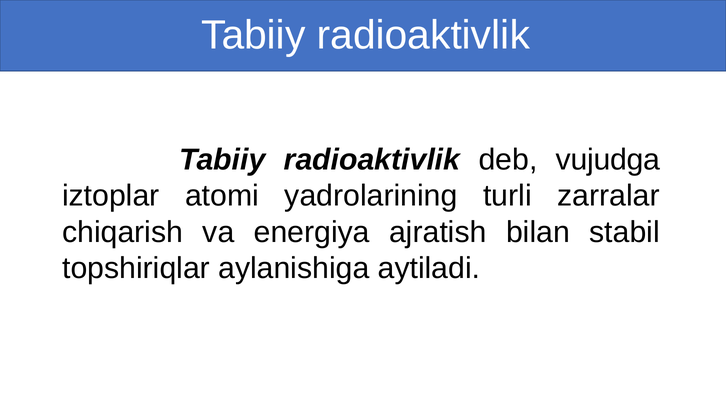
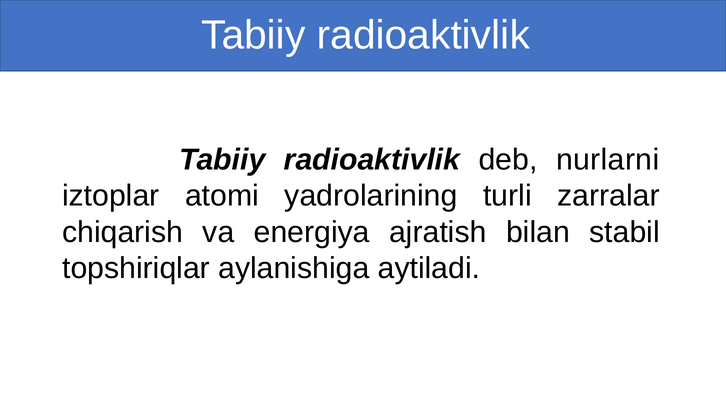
vujudga: vujudga -> nurlarni (608, 160)
